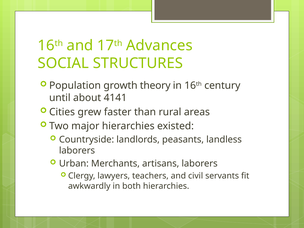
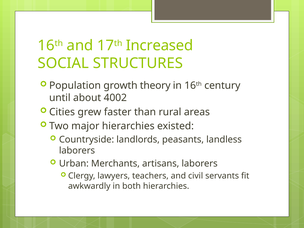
Advances: Advances -> Increased (160, 46)
4141: 4141 -> 4002 (115, 98)
